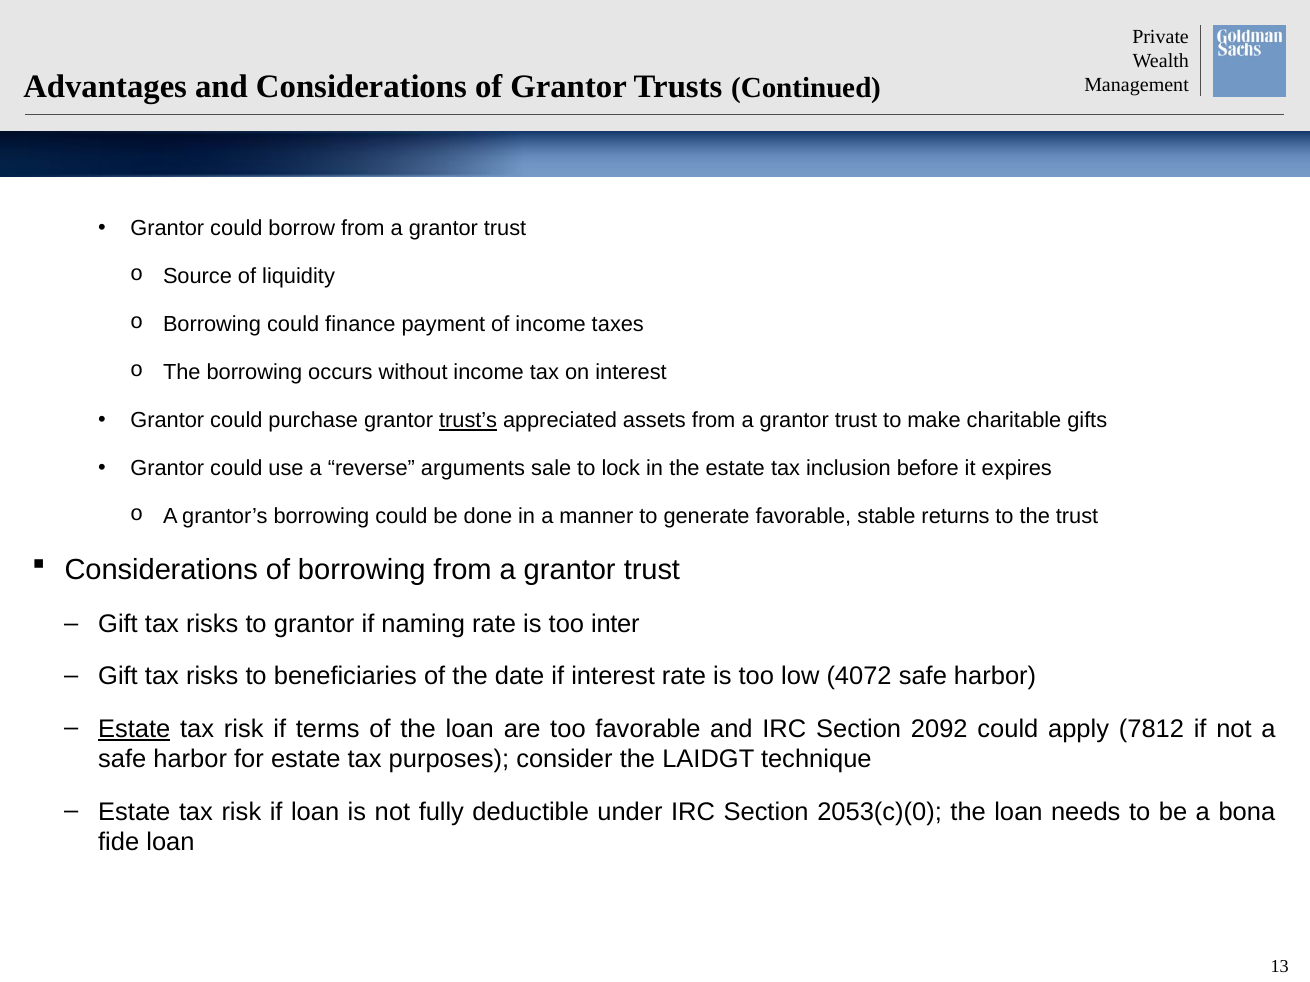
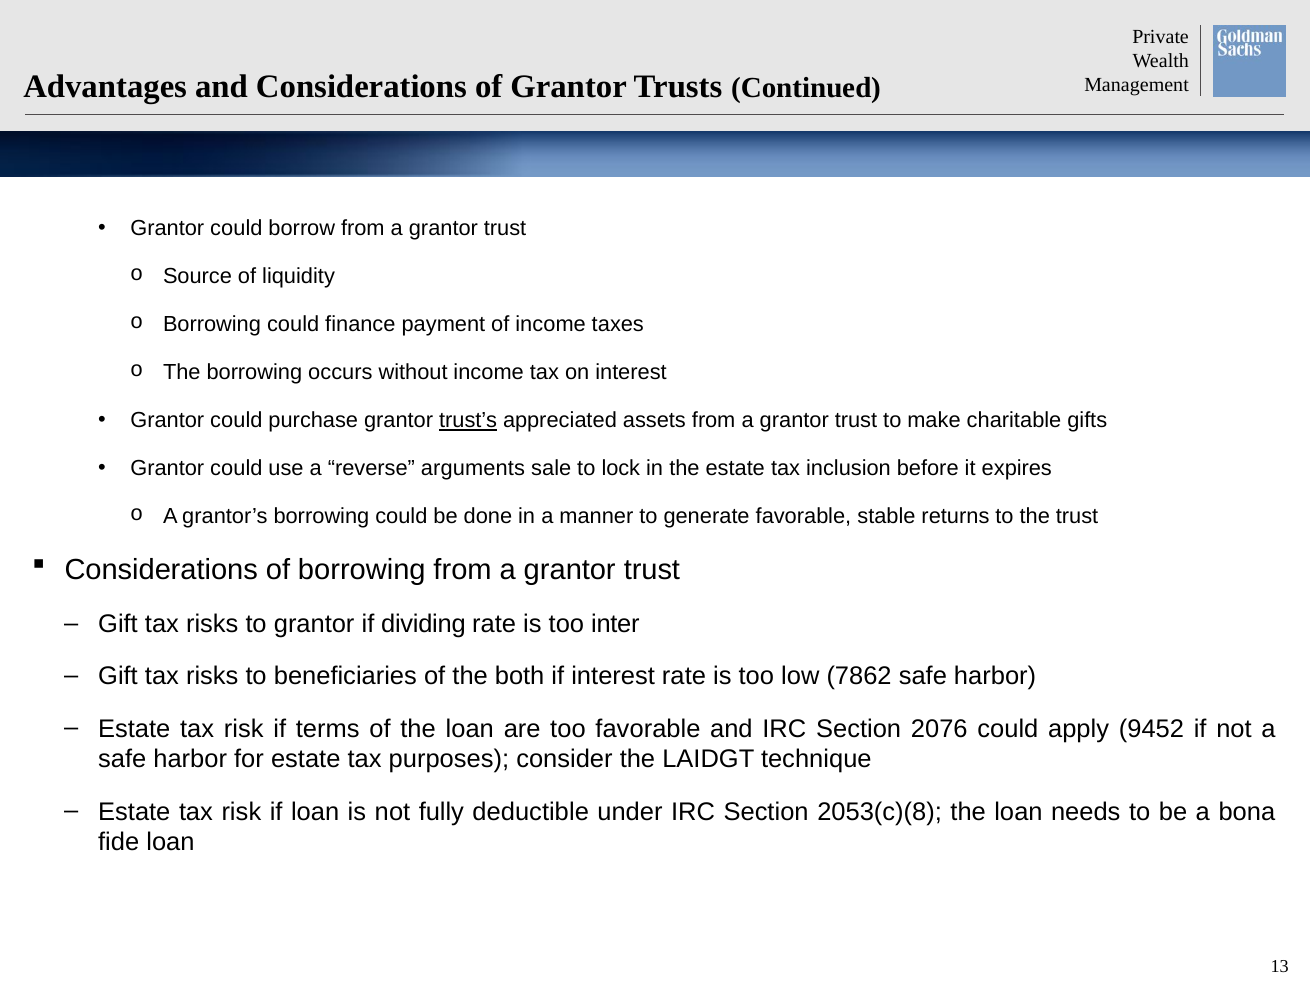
naming: naming -> dividing (423, 624)
date: date -> both (520, 677)
4072: 4072 -> 7862 (859, 677)
Estate underline: present -> none (134, 729)
2092: 2092 -> 2076 (939, 729)
7812: 7812 -> 9452 (1151, 729)
2053(c)(0: 2053(c)(0 -> 2053(c)(8 (880, 812)
